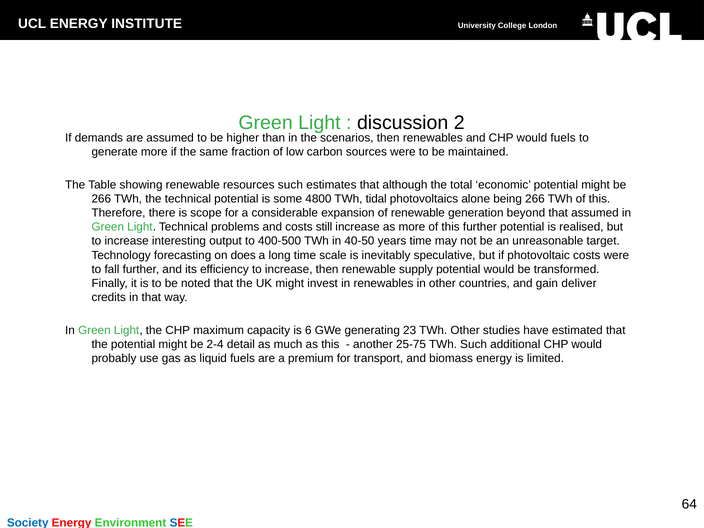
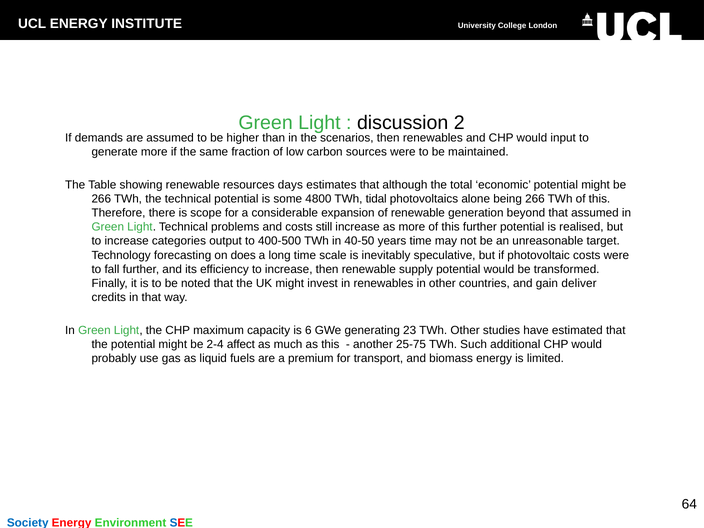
would fuels: fuels -> input (563, 138)
resources such: such -> days (290, 185)
interesting: interesting -> categories (179, 241)
detail: detail -> affect (241, 344)
